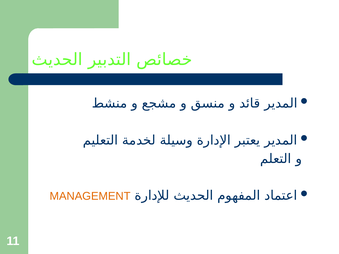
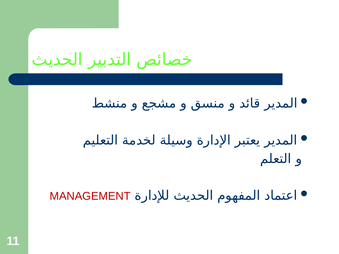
MANAGEMENT colour: orange -> red (90, 196)
